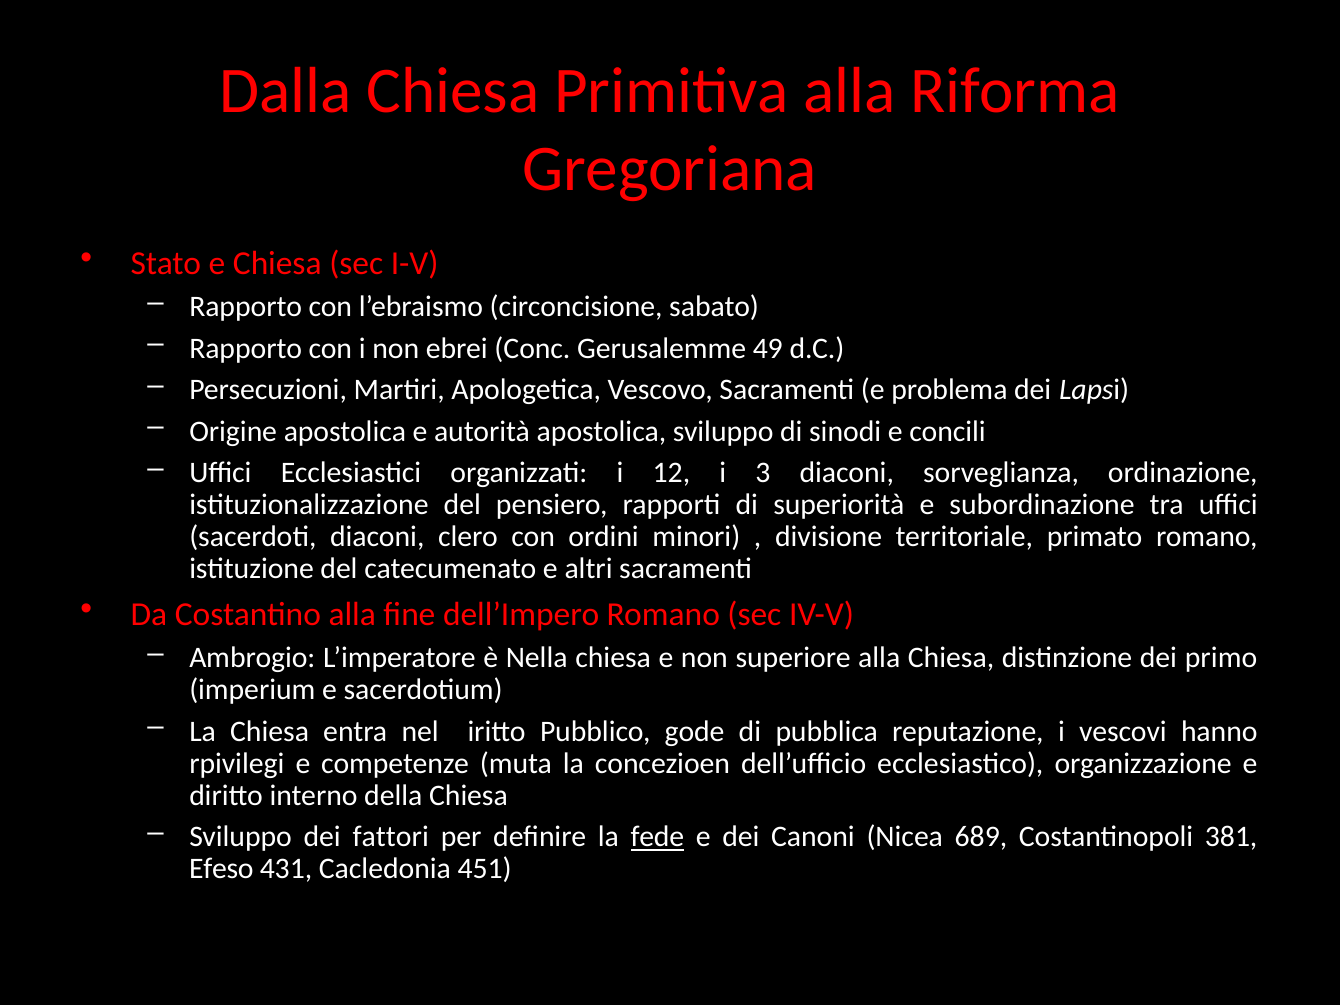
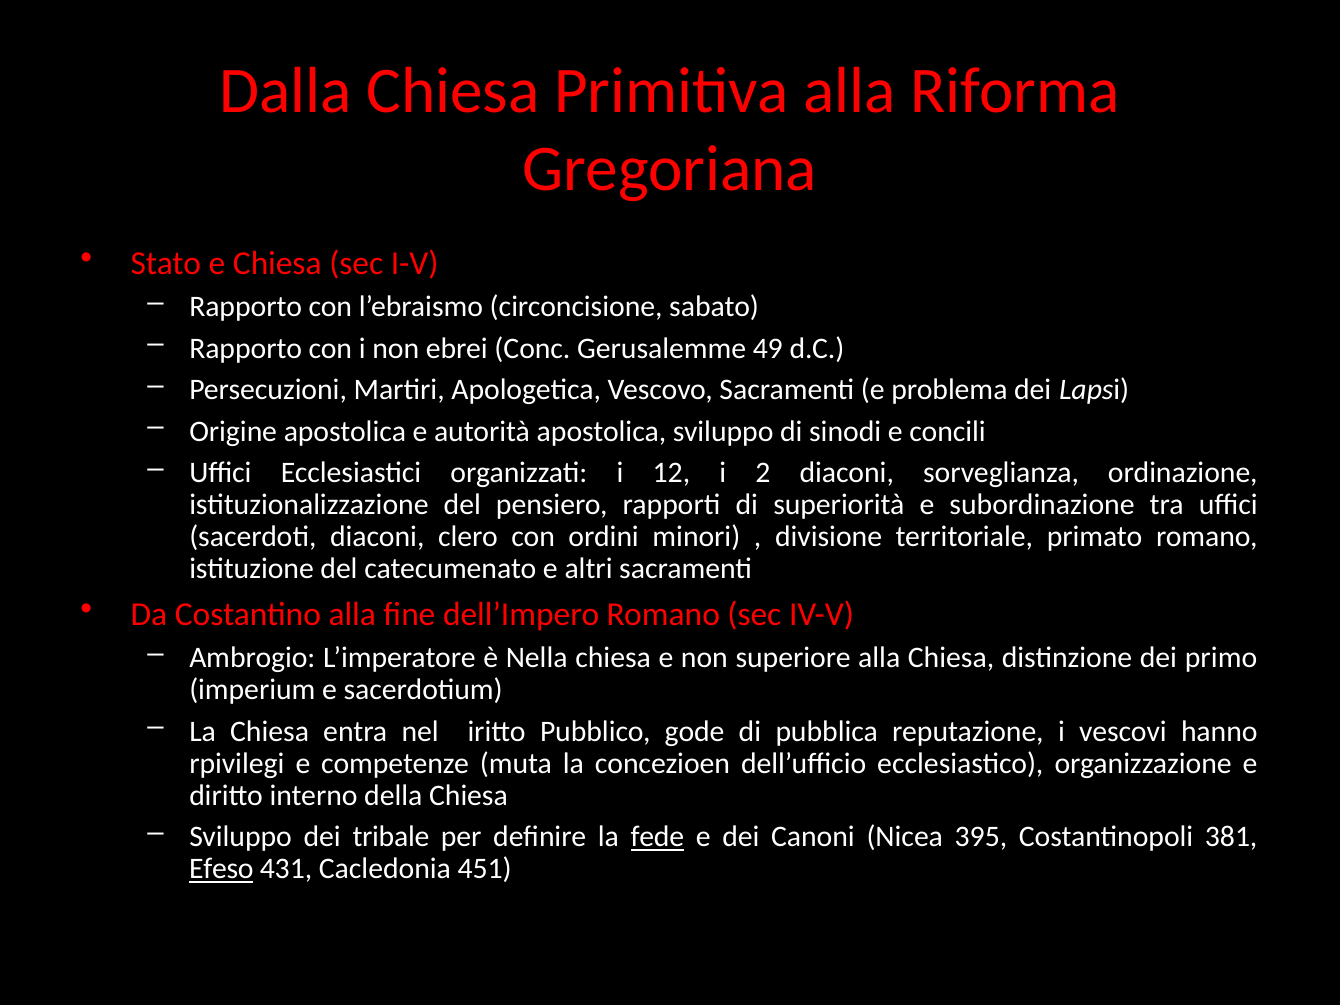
3: 3 -> 2 (763, 473)
fattori: fattori -> tribale (391, 837)
689: 689 -> 395 (981, 837)
Efeso underline: none -> present (221, 869)
